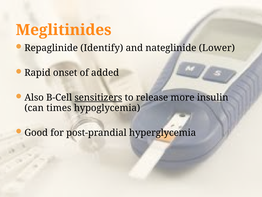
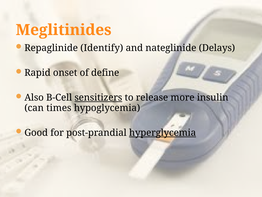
Lower: Lower -> Delays (217, 48)
added: added -> define (105, 73)
hyperglycemia underline: none -> present (163, 132)
